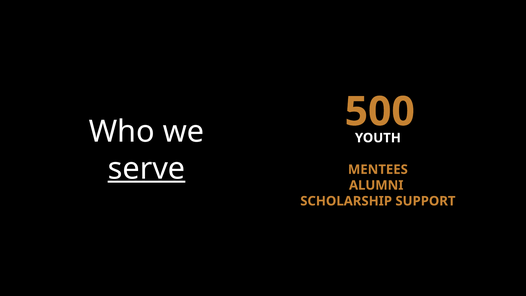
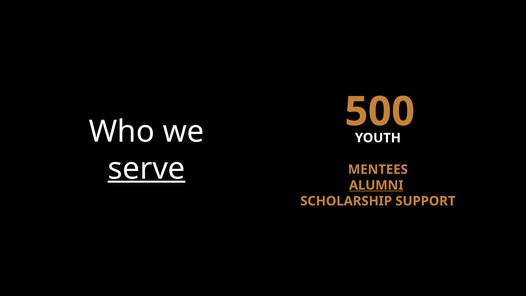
ALUMNI underline: none -> present (376, 185)
